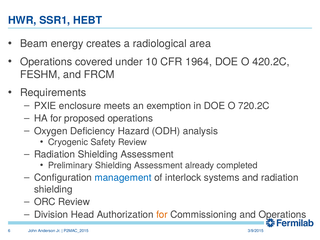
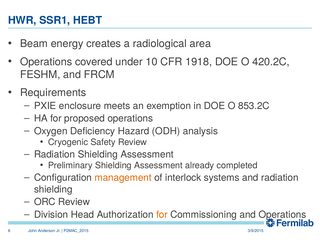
1964: 1964 -> 1918 (199, 62)
720.2C: 720.2C -> 853.2C (254, 106)
management colour: blue -> orange (123, 178)
